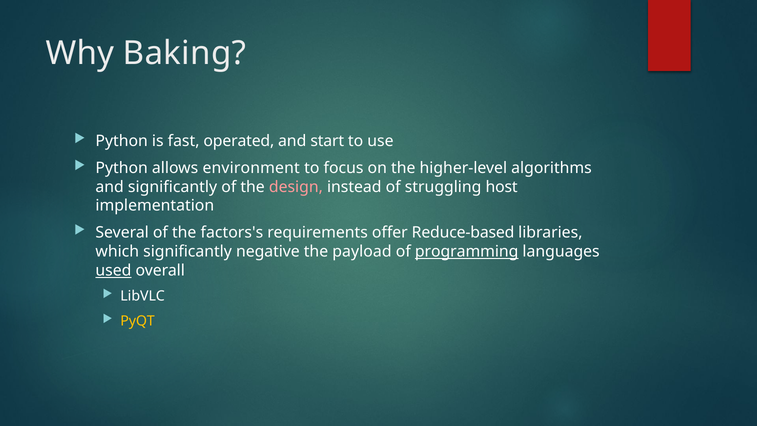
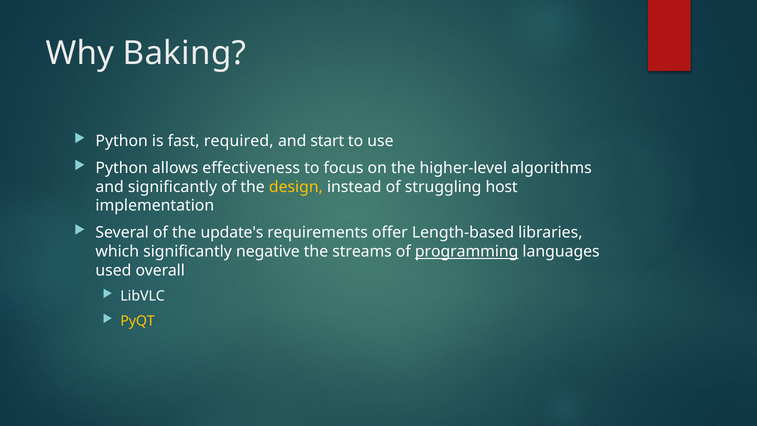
operated: operated -> required (239, 141)
environment: environment -> effectiveness (251, 168)
design colour: pink -> yellow (296, 187)
factors's: factors's -> update's (232, 233)
Reduce-based: Reduce-based -> Length-based (463, 233)
payload: payload -> streams (362, 251)
used underline: present -> none (113, 270)
